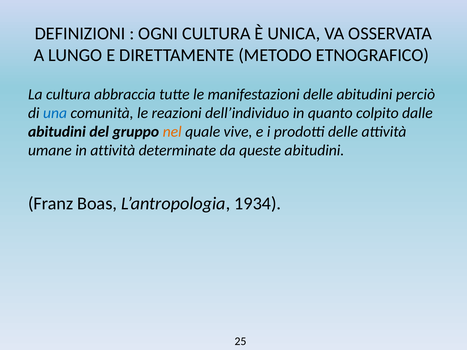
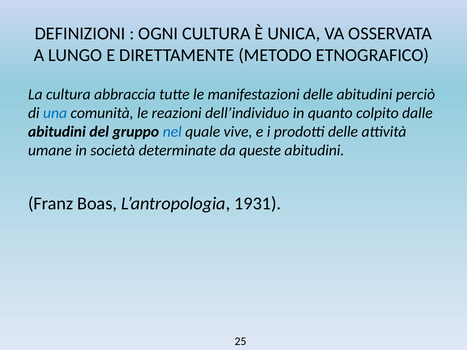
nel colour: orange -> blue (172, 132)
in attività: attività -> società (113, 151)
1934: 1934 -> 1931 (258, 204)
